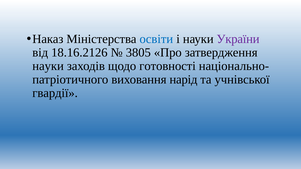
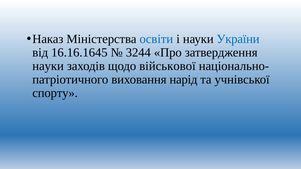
України colour: purple -> blue (238, 39)
18.16.2126: 18.16.2126 -> 16.16.1645 (79, 53)
3805: 3805 -> 3244 (138, 53)
готовності: готовності -> військової (167, 66)
гвардії: гвардії -> спорту (55, 93)
